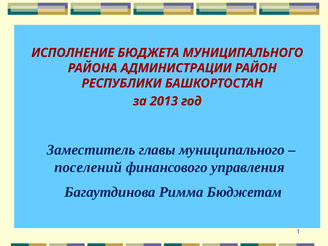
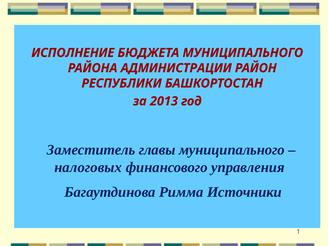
поселений: поселений -> налоговых (88, 167)
Бюджетам: Бюджетам -> Источники (244, 192)
